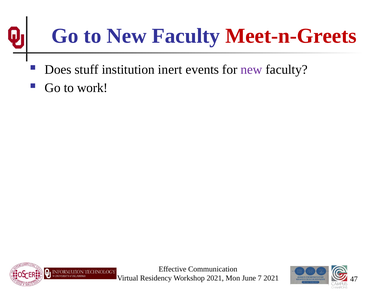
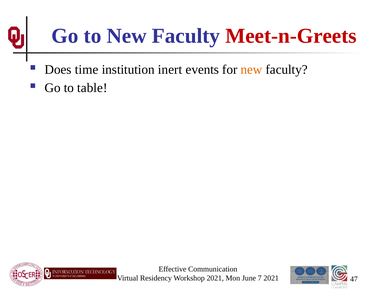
stuff: stuff -> time (87, 69)
new colour: purple -> orange (252, 69)
work: work -> table (92, 88)
